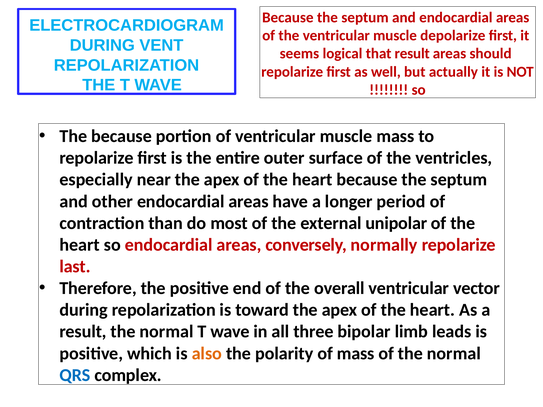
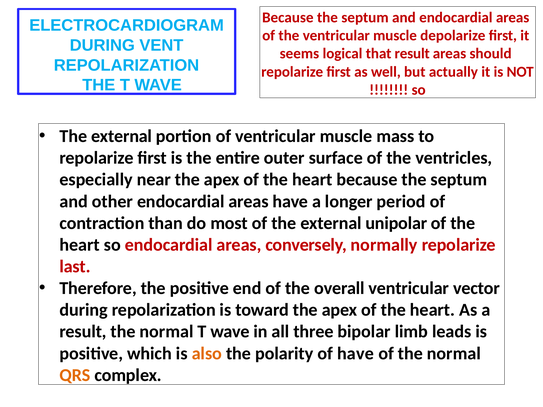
because: because -> external (122, 136)
of mass: mass -> have (355, 354)
QRS colour: blue -> orange (75, 375)
